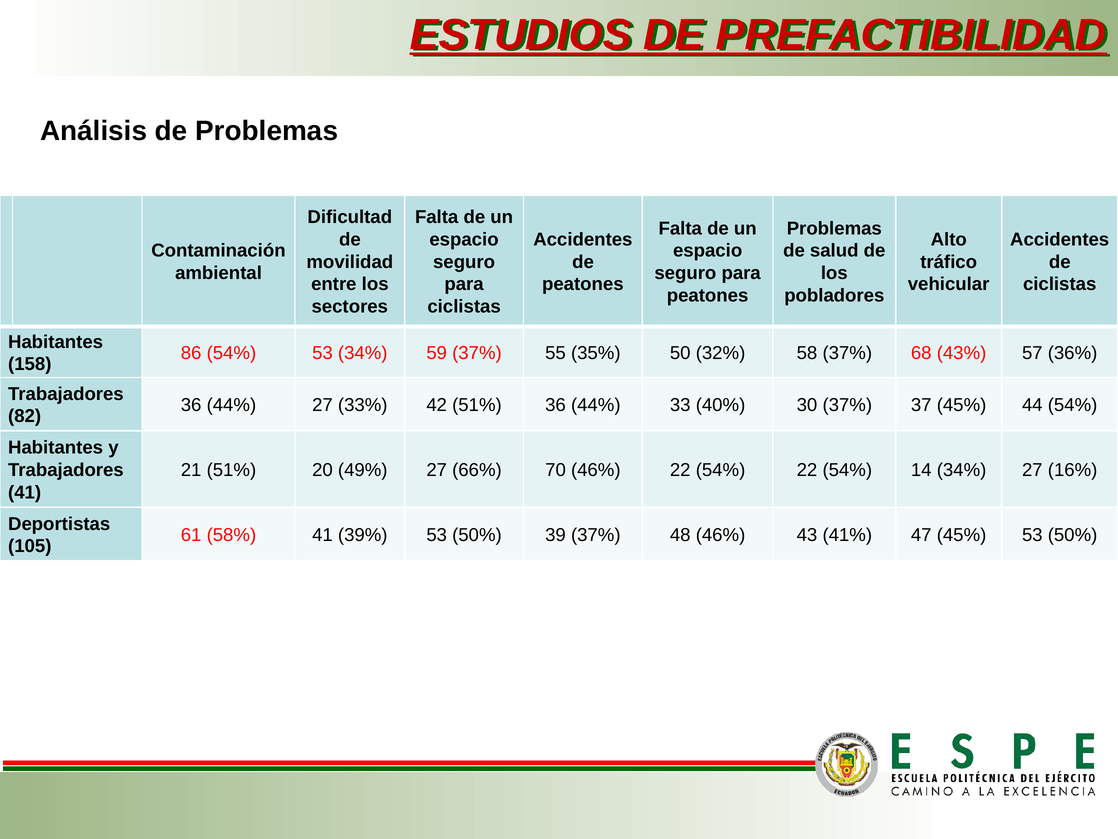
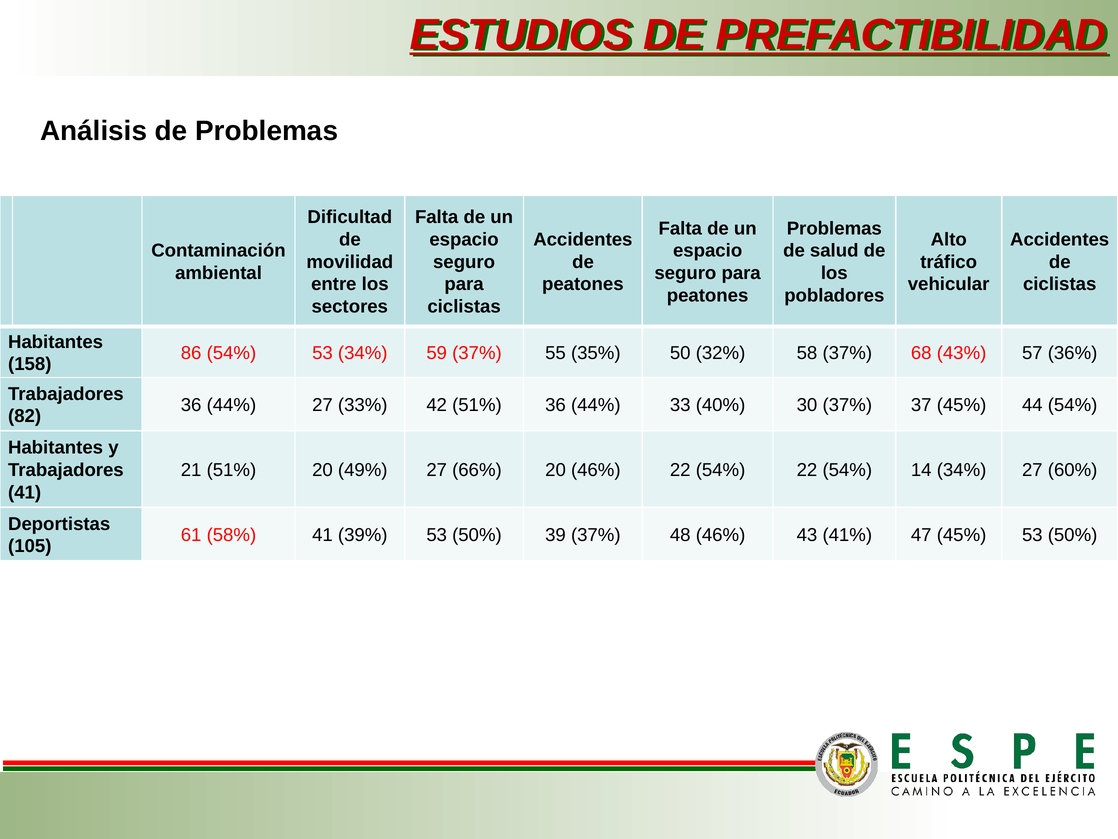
66% 70: 70 -> 20 (556, 470)
16%: 16% -> 60% (1073, 470)
